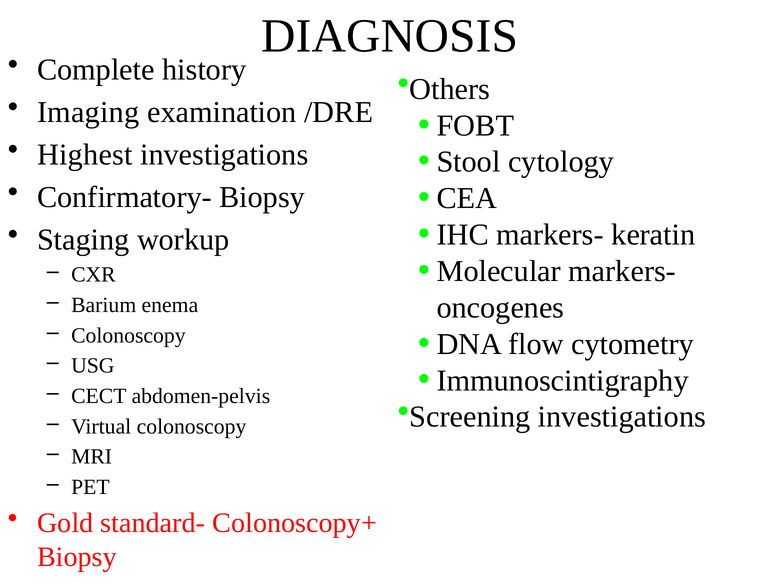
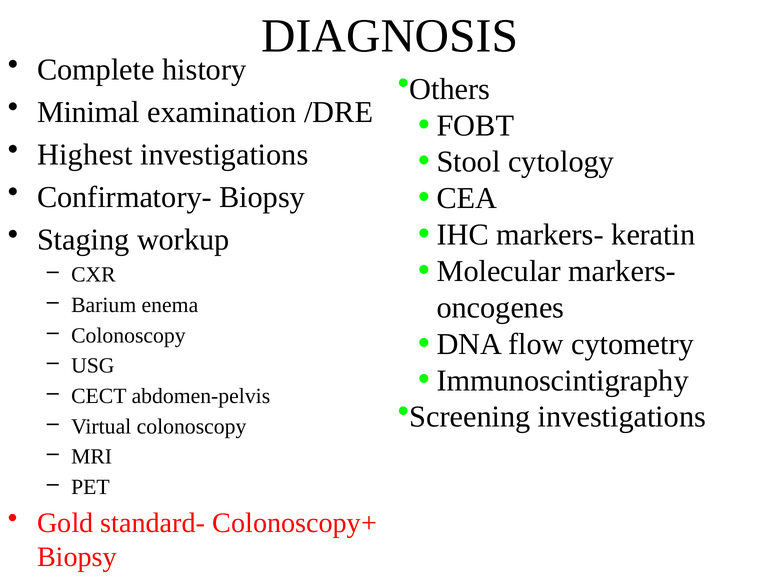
Imaging: Imaging -> Minimal (88, 112)
